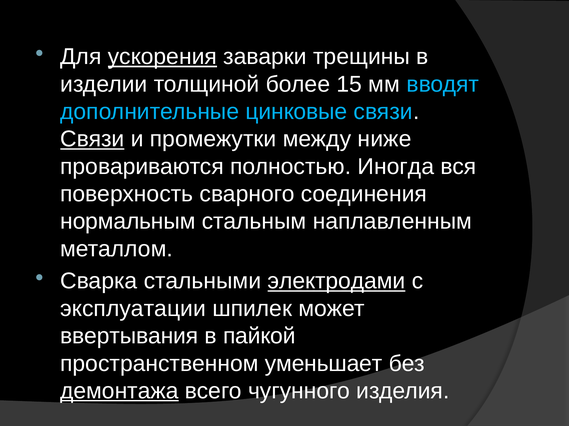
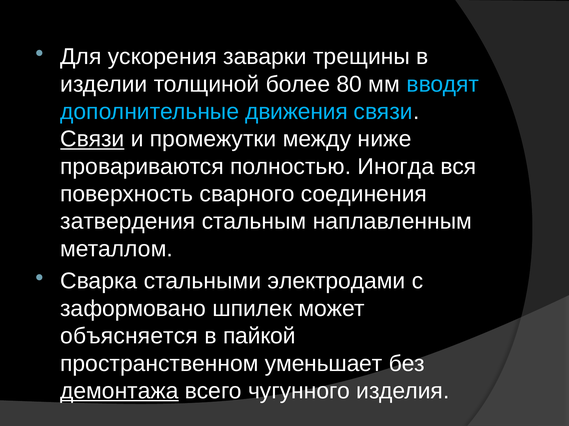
ускорения underline: present -> none (162, 57)
15: 15 -> 80 (349, 84)
цинковые: цинковые -> движения (297, 112)
нормальным: нормальным -> затвердения (128, 222)
электродами underline: present -> none (337, 282)
эксплуатации: эксплуатации -> заформовано (133, 309)
ввертывания: ввертывания -> объясняется (129, 337)
